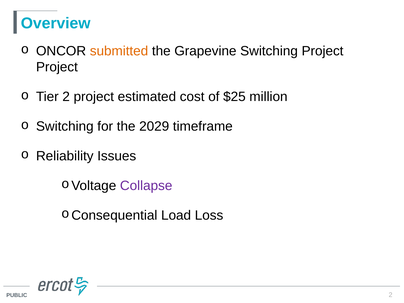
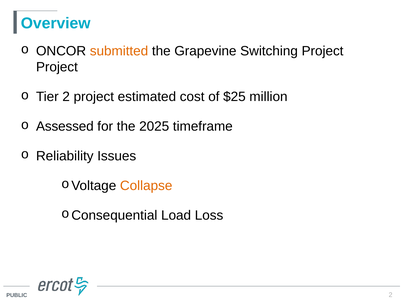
Switching: Switching -> Assessed (65, 126)
2029: 2029 -> 2025 (154, 126)
Collapse colour: purple -> orange (146, 186)
